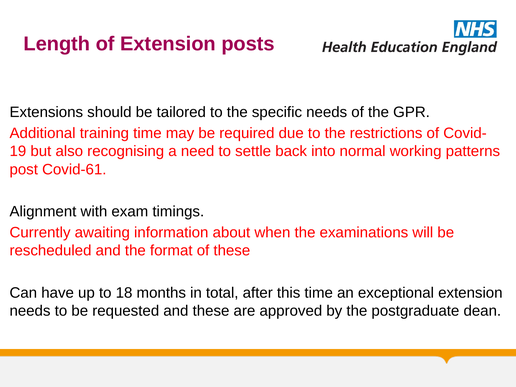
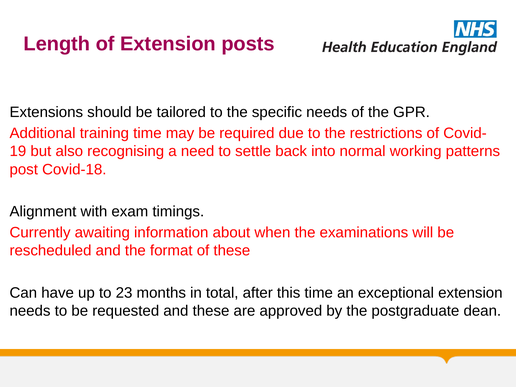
Covid-61: Covid-61 -> Covid-18 (74, 169)
18: 18 -> 23 (124, 293)
